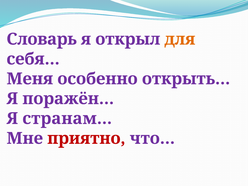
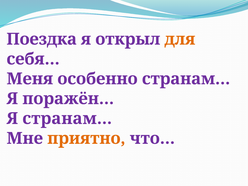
Словарь: Словарь -> Поездка (42, 39)
особенно открыть…: открыть… -> странам… (186, 79)
приятно colour: red -> orange (86, 138)
